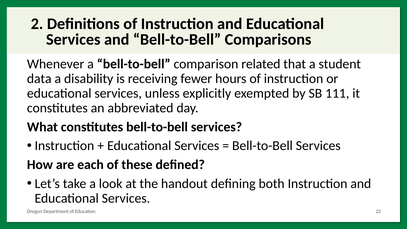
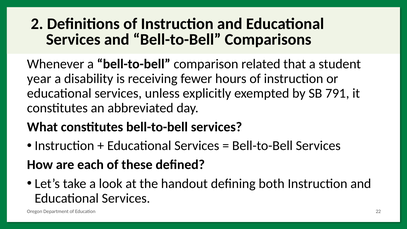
data: data -> year (39, 79)
111: 111 -> 791 (337, 93)
